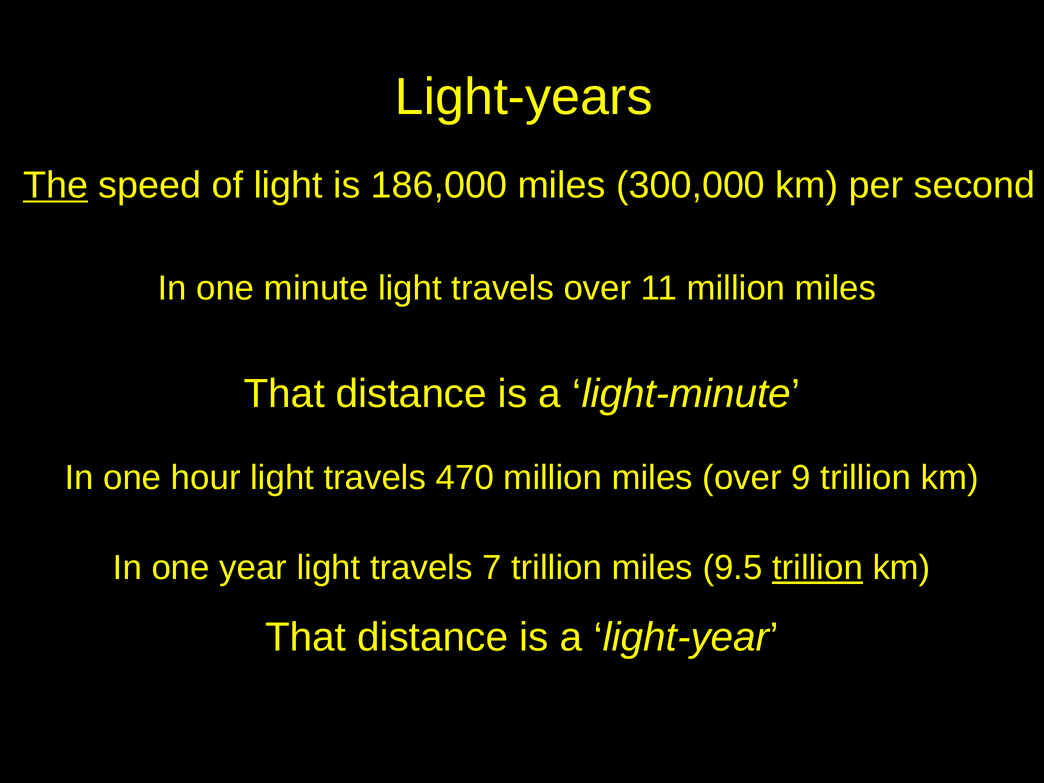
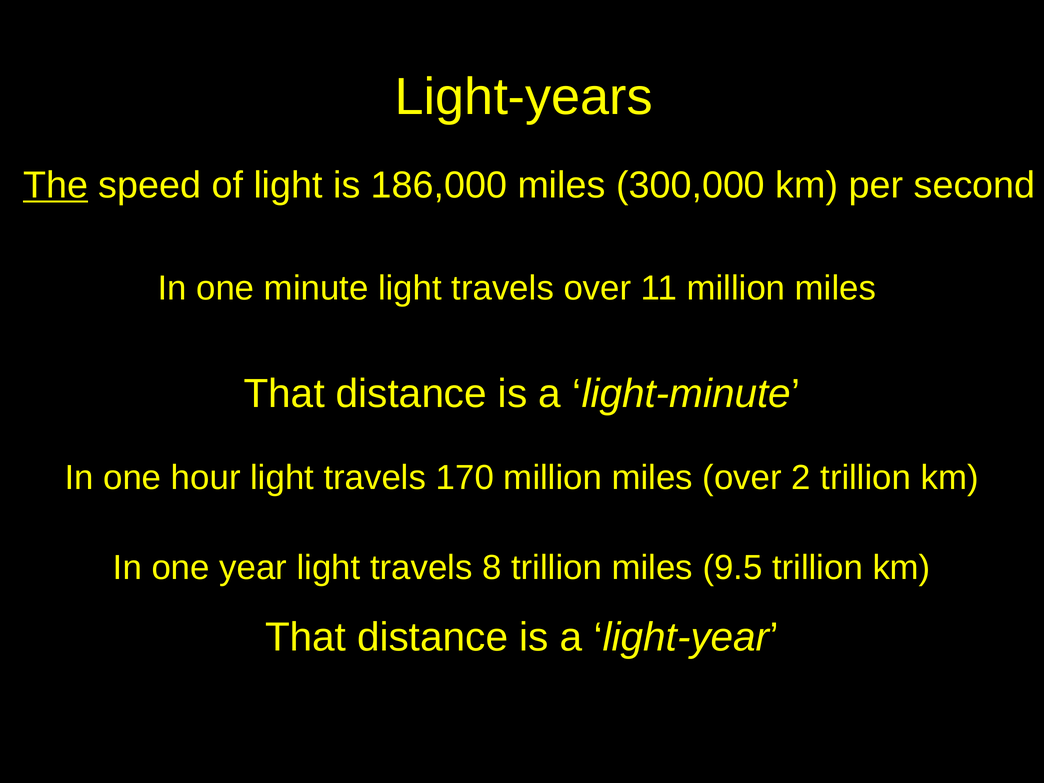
470: 470 -> 170 (465, 478)
9: 9 -> 2 (801, 478)
7: 7 -> 8 (492, 568)
trillion underline: present -> none (817, 568)
